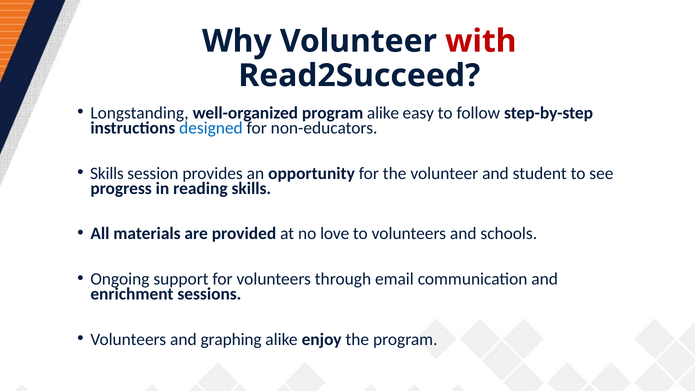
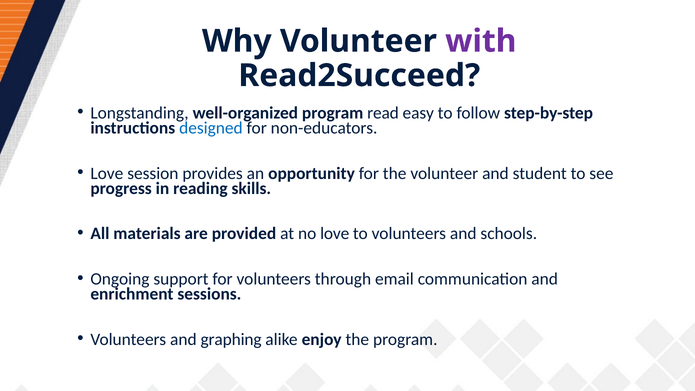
with colour: red -> purple (481, 41)
program alike: alike -> read (383, 113)
Skills: Skills -> Love (107, 173)
